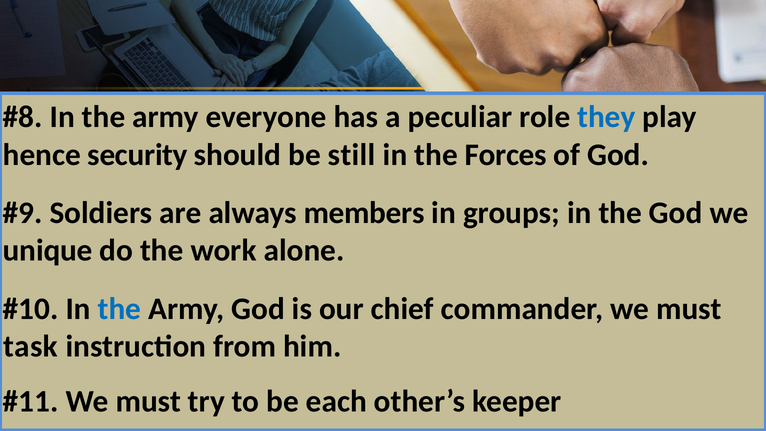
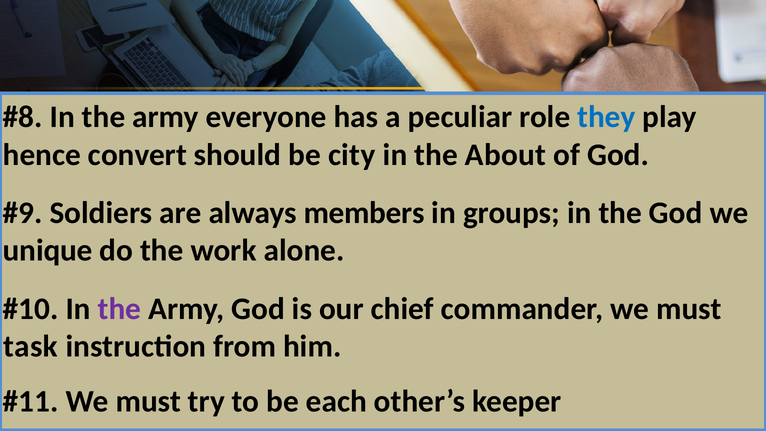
security: security -> convert (137, 155)
still: still -> city (352, 155)
Forces: Forces -> About (505, 155)
the colour: blue -> purple (119, 309)
